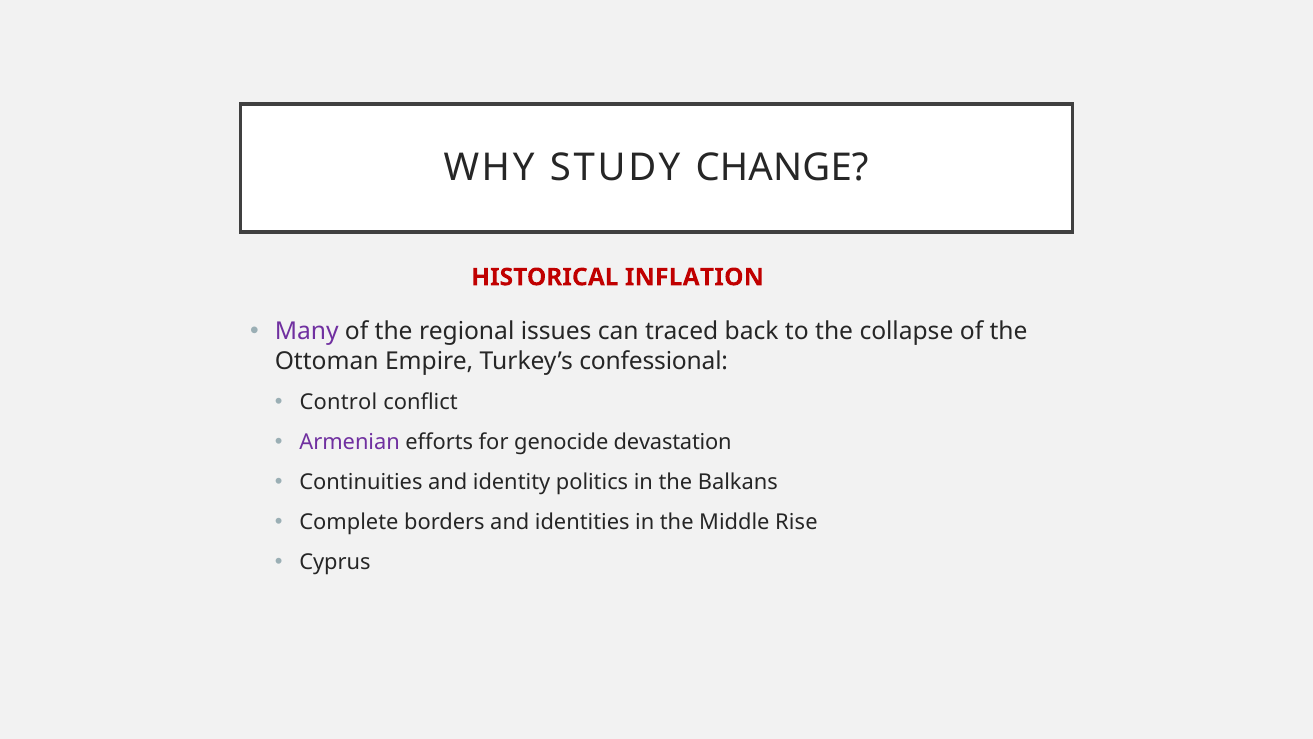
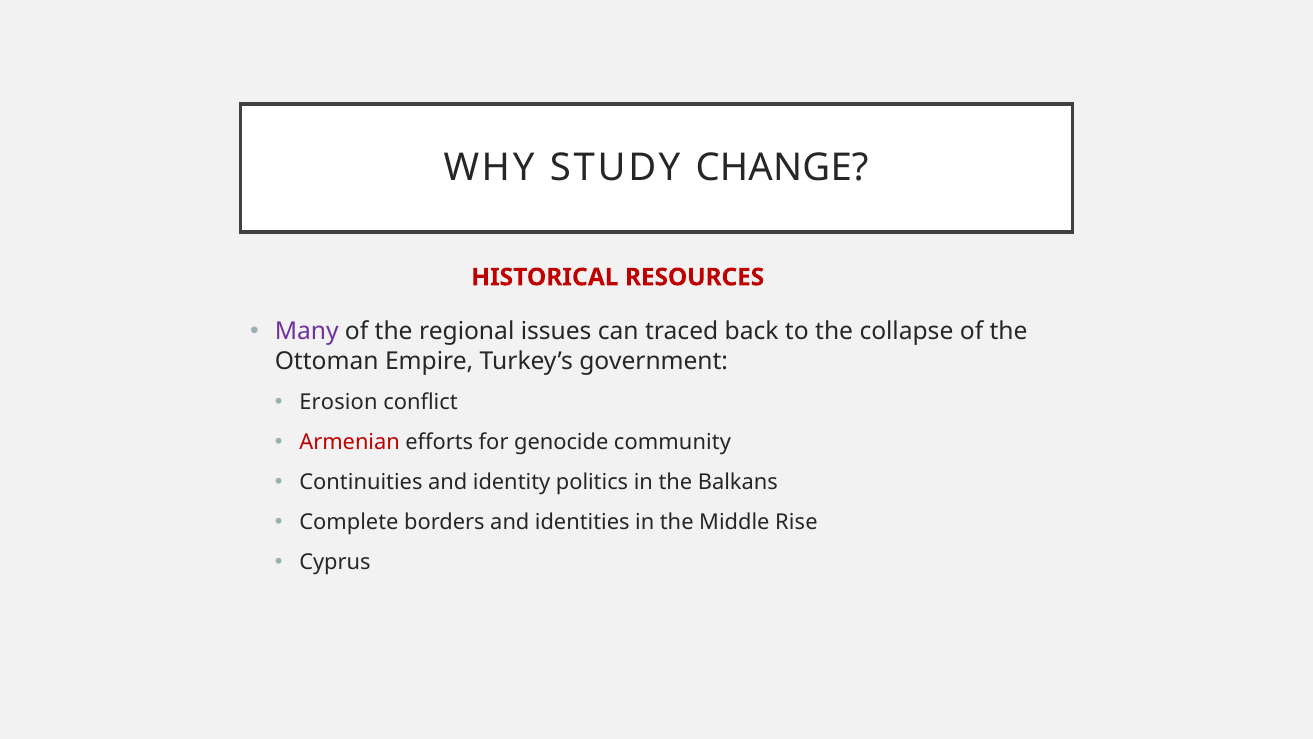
INFLATION: INFLATION -> RESOURCES (695, 277)
confessional: confessional -> government (654, 361)
Control: Control -> Erosion (338, 402)
Armenian colour: purple -> red (350, 442)
devastation: devastation -> community (673, 442)
